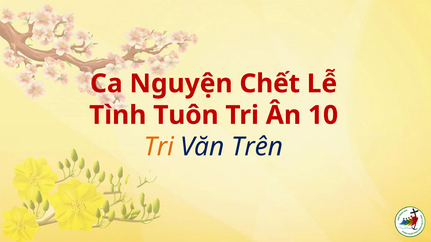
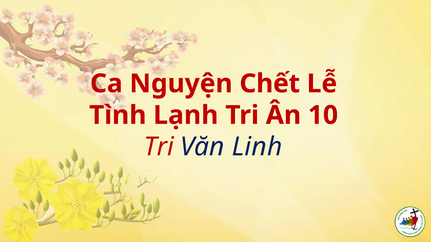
Tuôn: Tuôn -> Lạnh (186, 115)
Tri colour: orange -> red (159, 147)
Trên: Trên -> Linh (257, 147)
